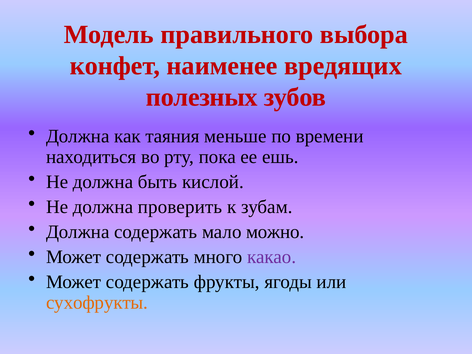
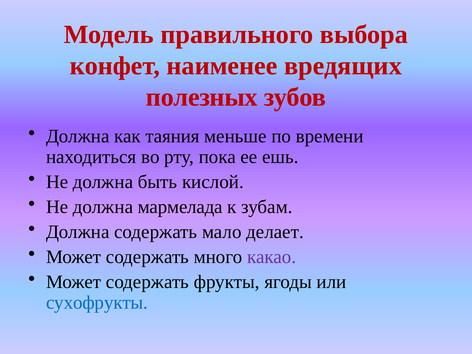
проверить: проверить -> мармелада (180, 207)
можно: можно -> делает (275, 232)
сухофрукты colour: orange -> blue (97, 302)
